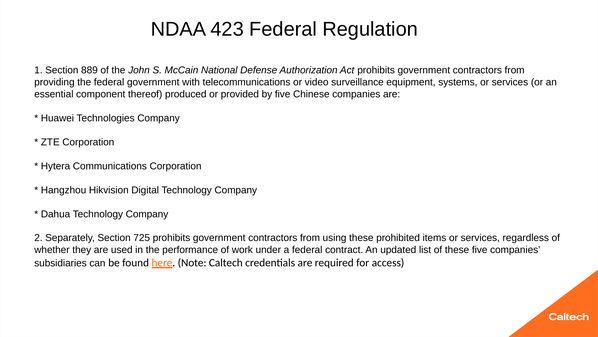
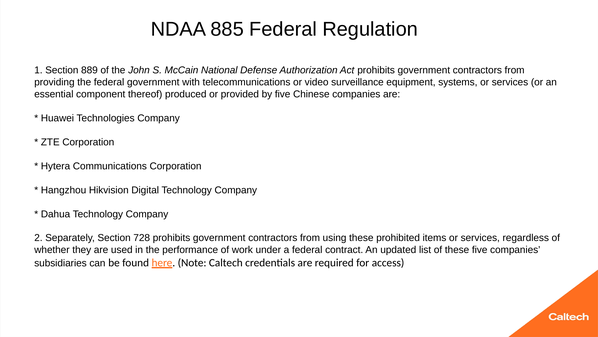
423: 423 -> 885 (227, 29)
725: 725 -> 728 (142, 238)
